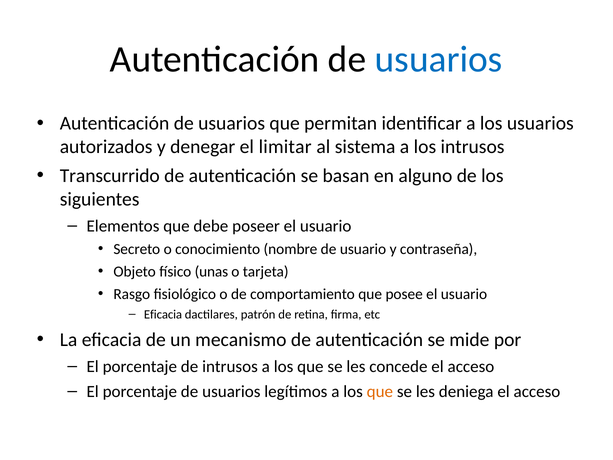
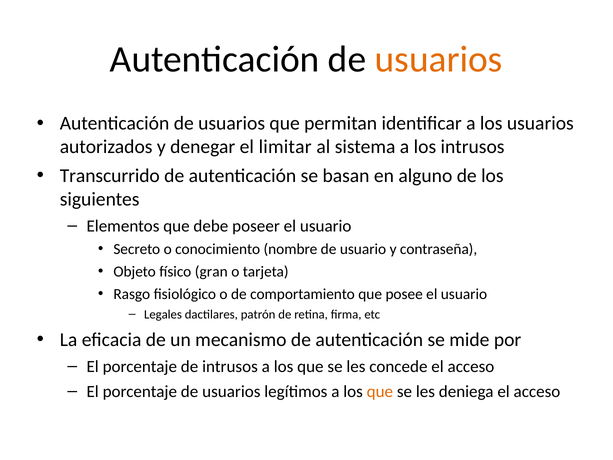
usuarios colour: blue -> orange (439, 59)
unas: unas -> gran (211, 272)
Eficacia: Eficacia -> Legales (163, 314)
